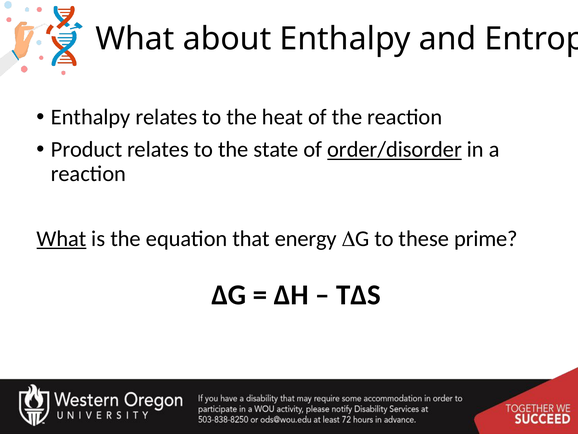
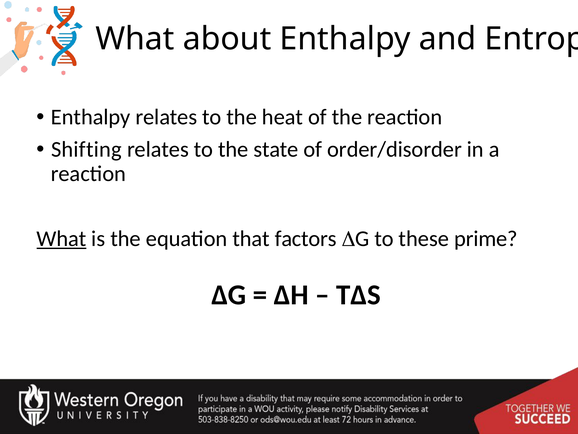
Product: Product -> Shifting (86, 149)
order/disorder underline: present -> none (395, 149)
energy: energy -> factors (306, 238)
